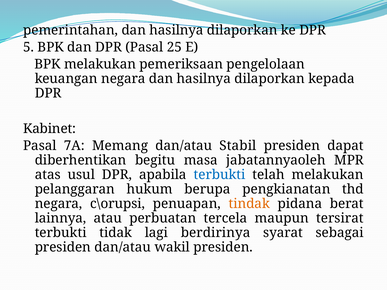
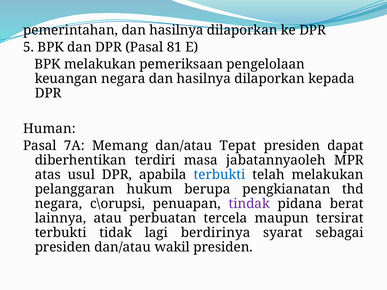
25: 25 -> 81 (174, 47)
Kabinet: Kabinet -> Human (49, 129)
Stabil: Stabil -> Tepat (238, 146)
begitu: begitu -> terdiri (155, 160)
tindak colour: orange -> purple (249, 204)
